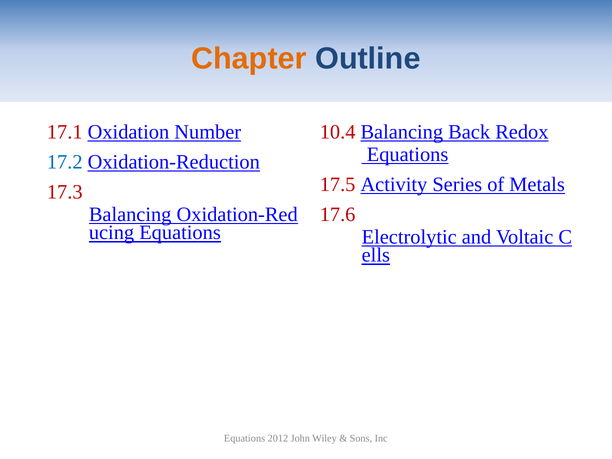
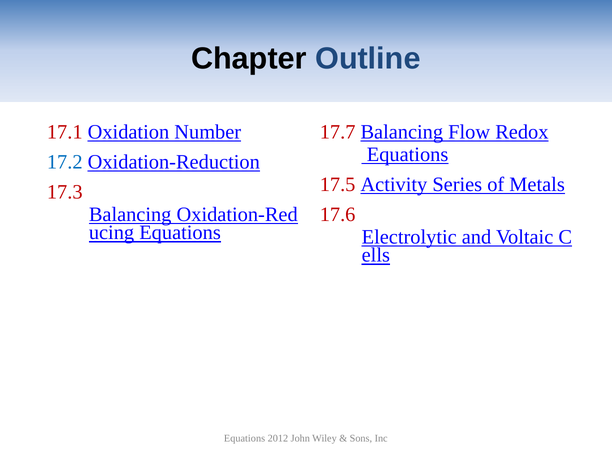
Chapter colour: orange -> black (249, 59)
10.4: 10.4 -> 17.7 (338, 132)
Back: Back -> Flow (469, 132)
